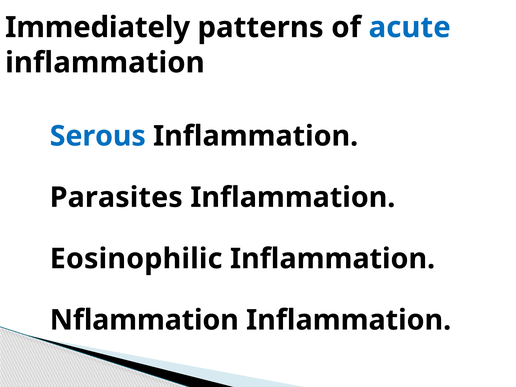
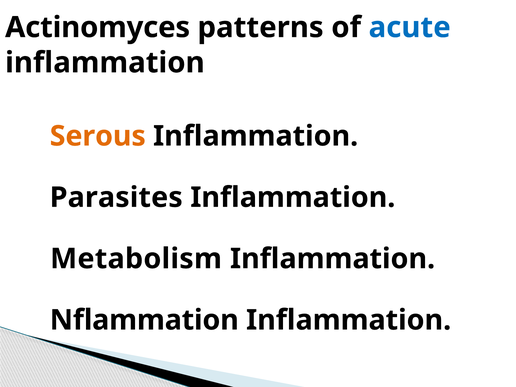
Immediately: Immediately -> Actinomyces (98, 27)
Serous colour: blue -> orange (98, 136)
Eosinophilic: Eosinophilic -> Metabolism (136, 259)
